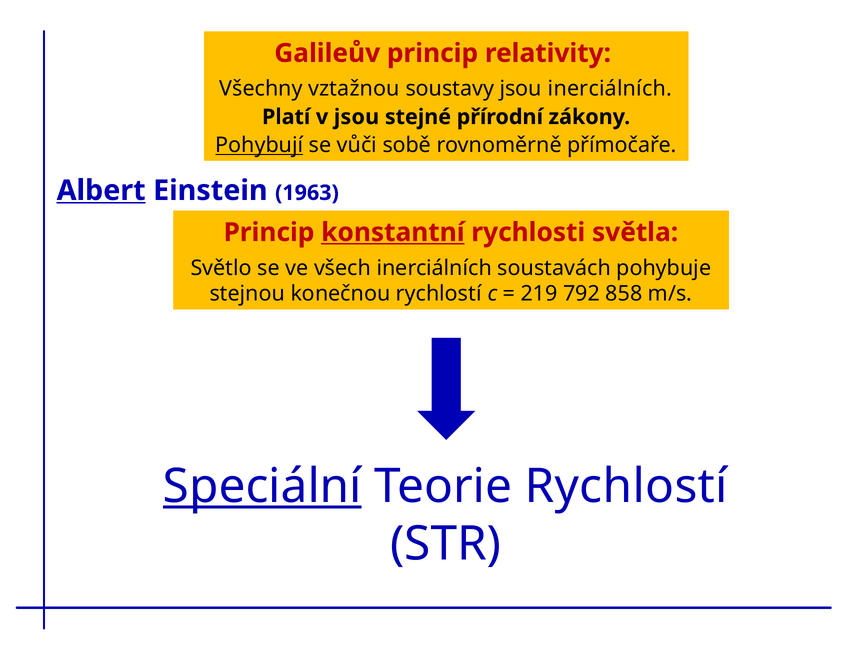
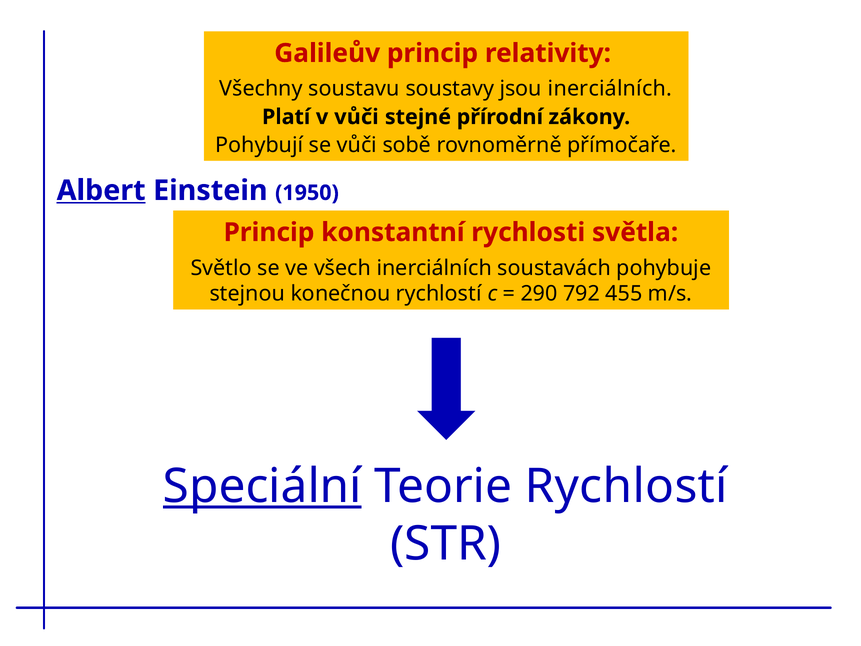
vztažnou: vztažnou -> soustavu (354, 89)
v jsou: jsou -> vůči (356, 117)
Pohybují underline: present -> none (259, 145)
1963: 1963 -> 1950 (307, 193)
konstantní underline: present -> none (393, 232)
219: 219 -> 290 (539, 294)
858: 858 -> 455 (624, 294)
